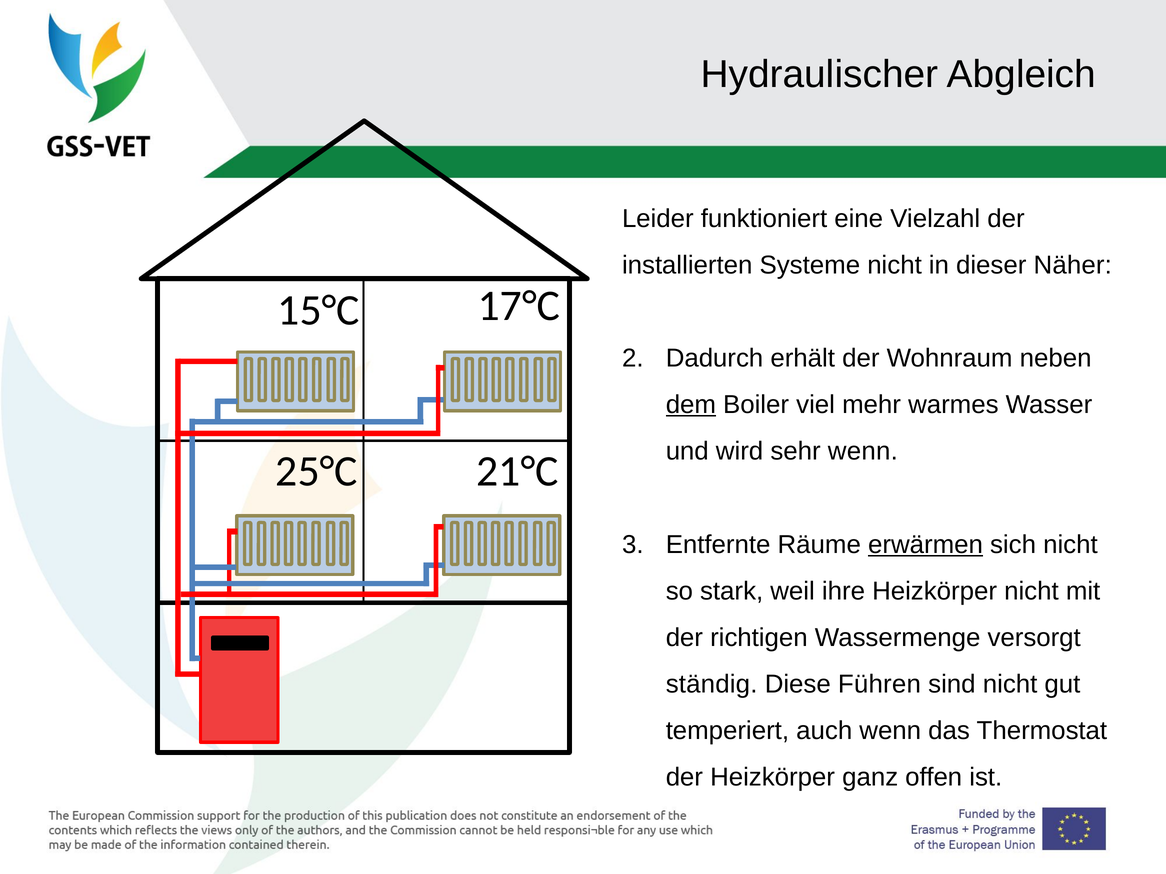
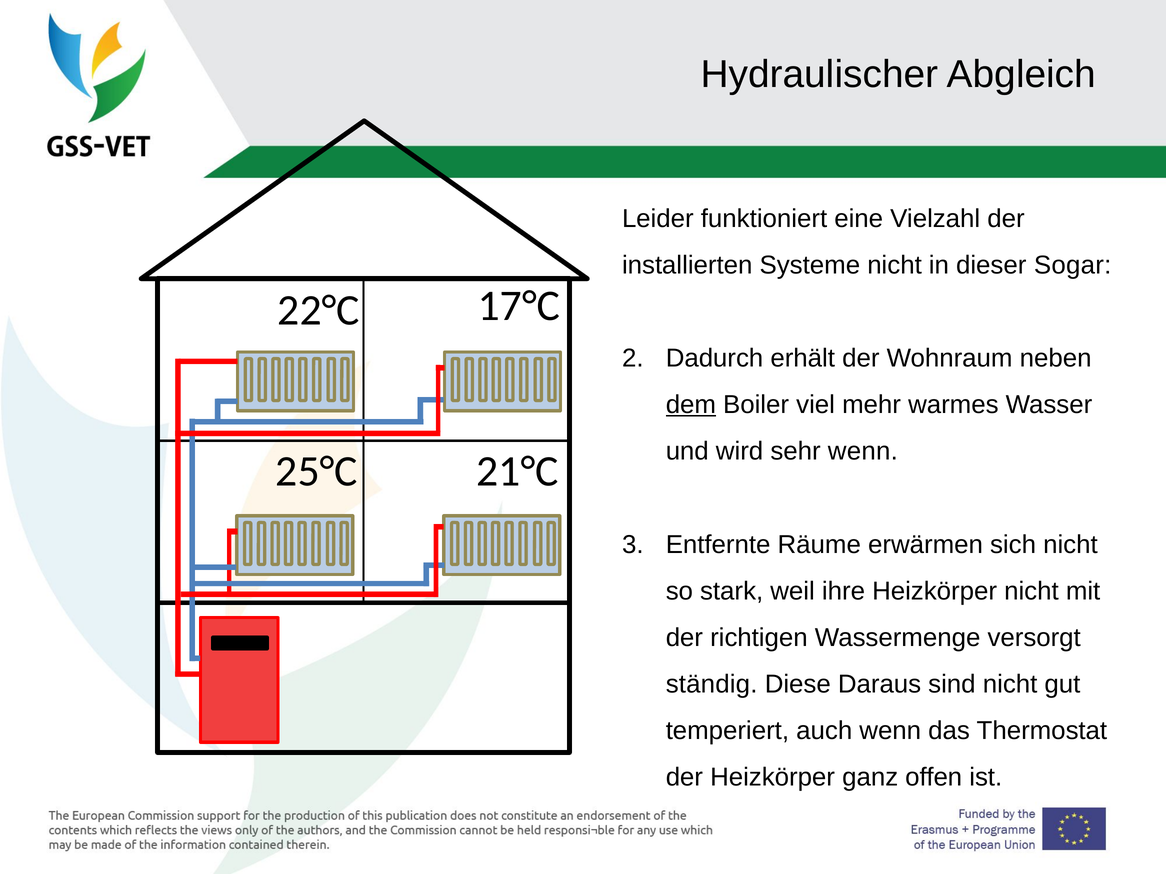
Näher: Näher -> Sogar (1073, 265)
15°C: 15°C -> 22°C (319, 310)
erwärmen underline: present -> none (926, 545)
Führen: Führen -> Daraus (880, 685)
